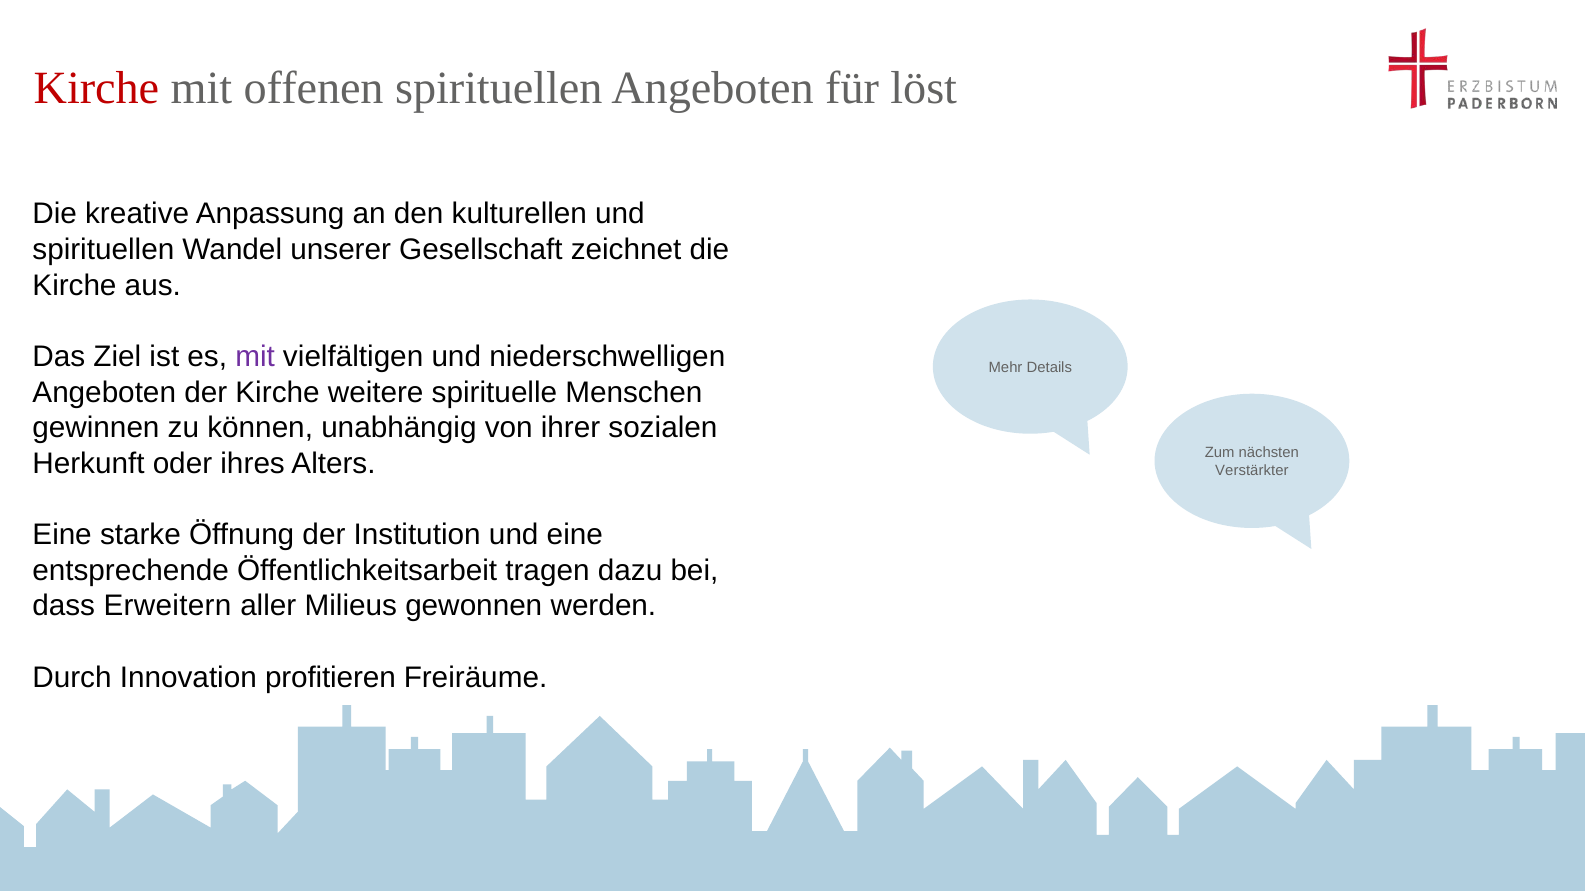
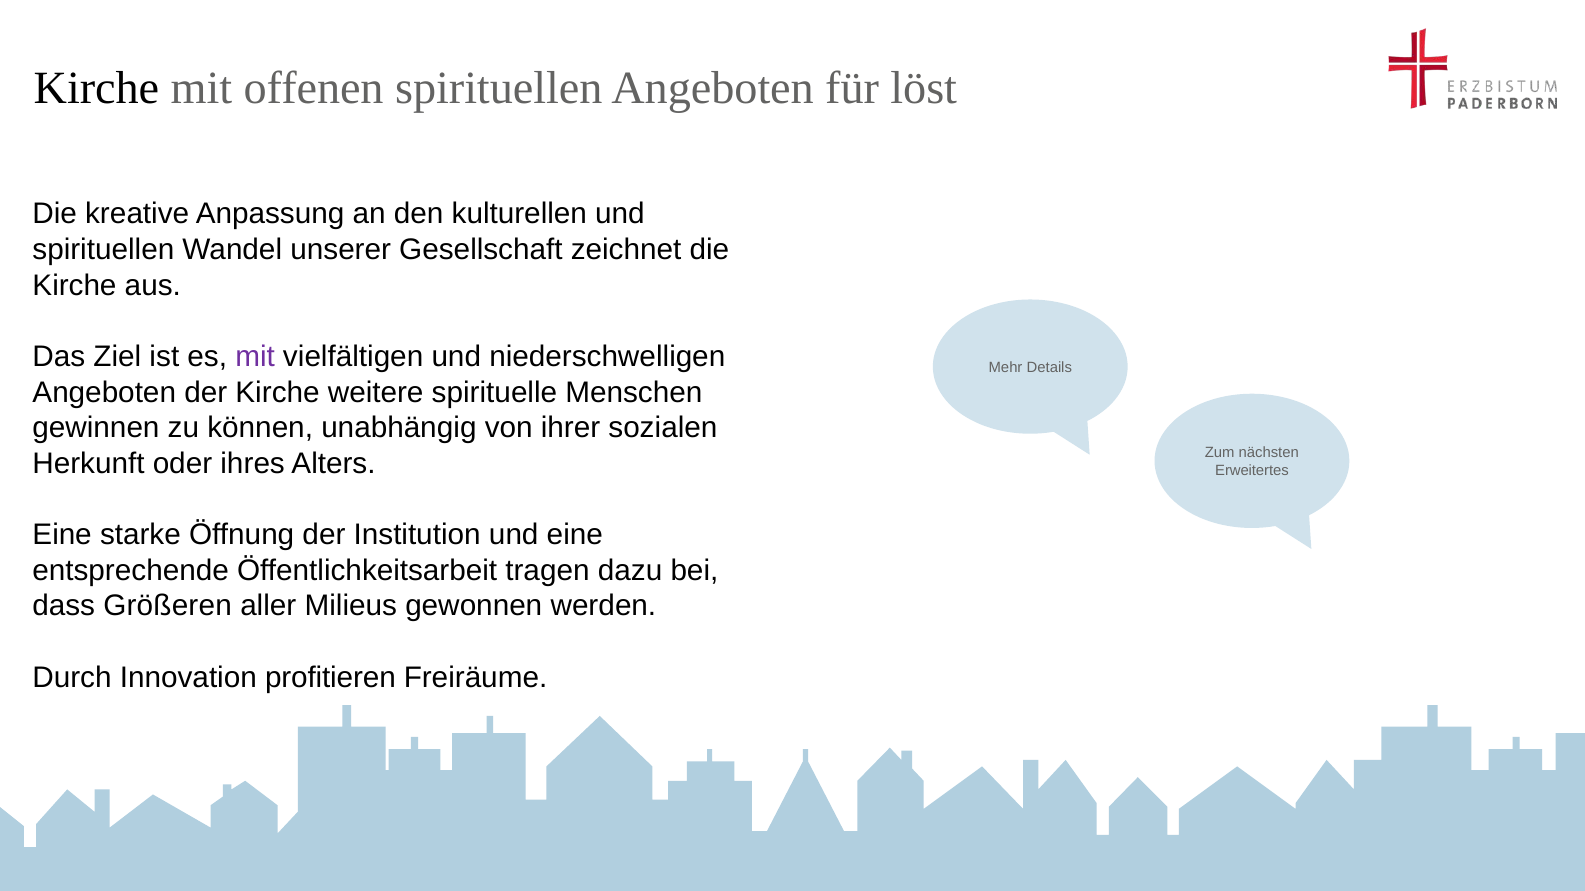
Kirche colour: red -> black (96, 88)
Verstärkter: Verstärkter -> Erweitertes (1252, 471)
Erweitern: Erweitern -> Größeren (168, 607)
